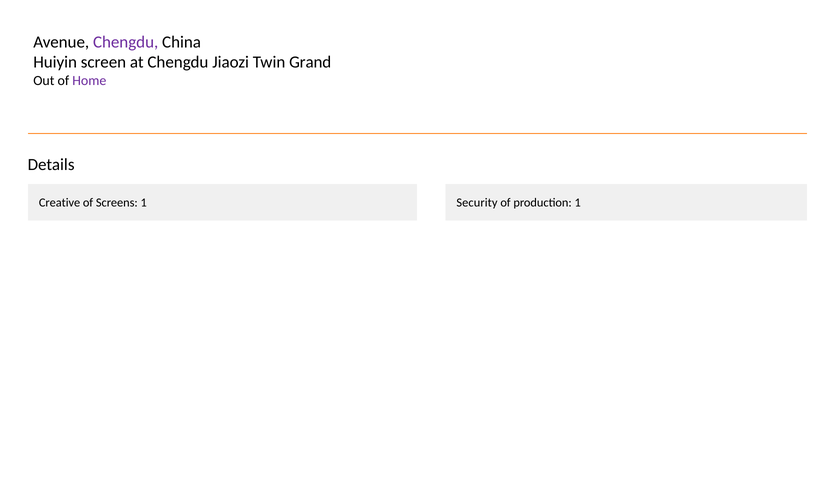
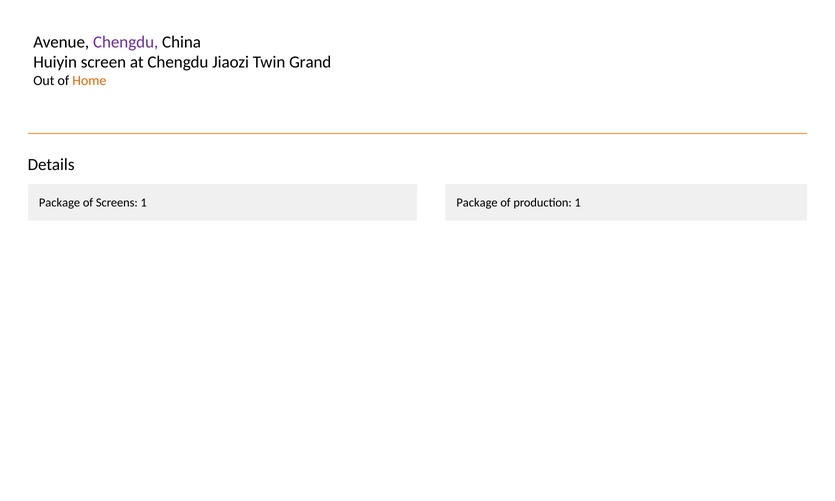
Home colour: purple -> orange (89, 81)
Creative: Creative -> Package (60, 203)
1 Security: Security -> Package (477, 203)
